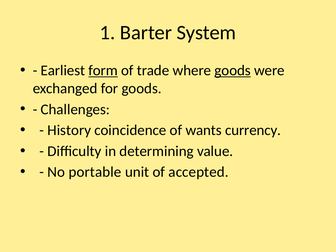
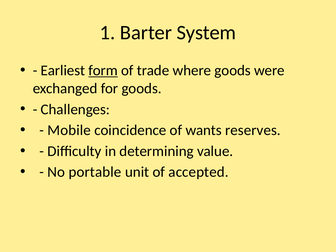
goods underline: present -> none (233, 70)
History: History -> Mobile (69, 130)
currency: currency -> reserves (253, 130)
